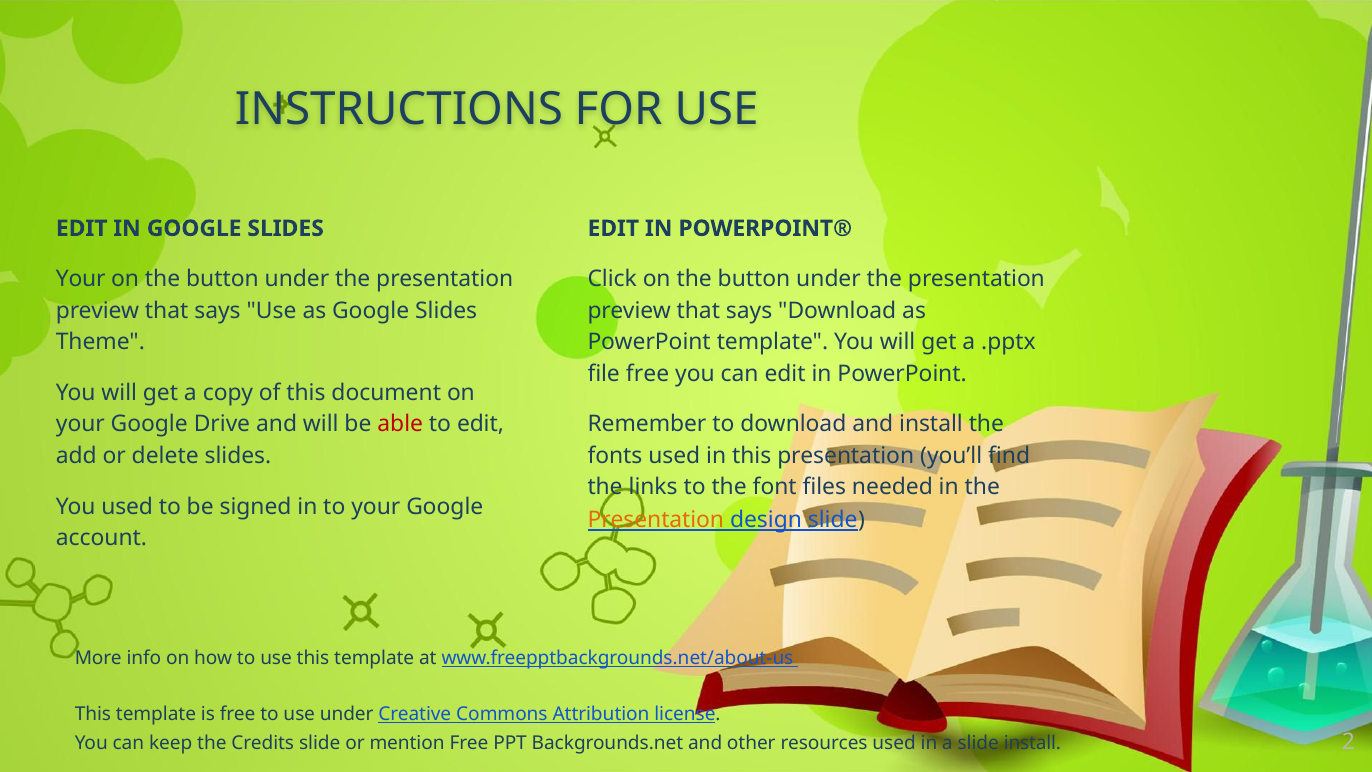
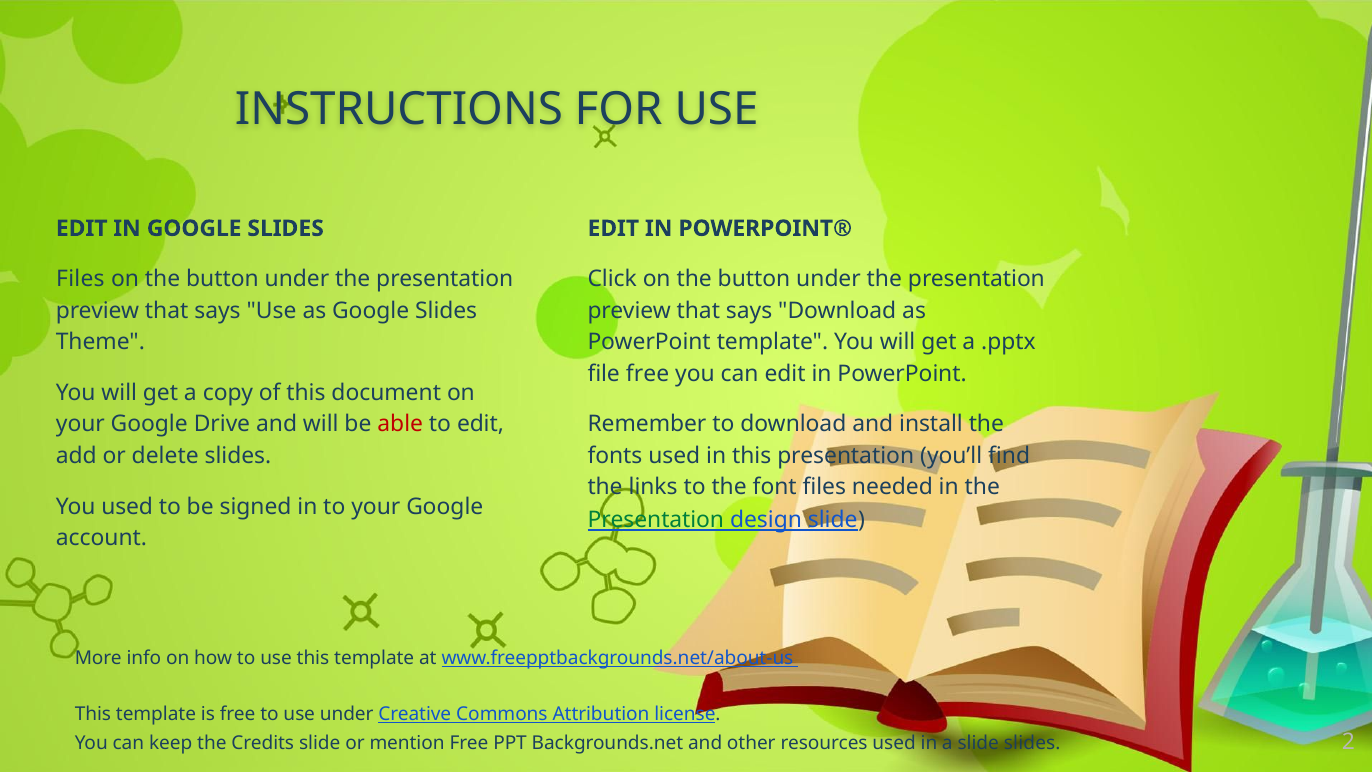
Your: Your -> Files (80, 279)
Presentation colour: orange -> green (656, 519)
slide install: install -> slides (1032, 743)
